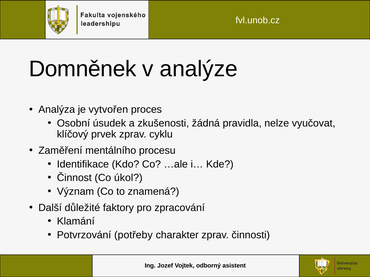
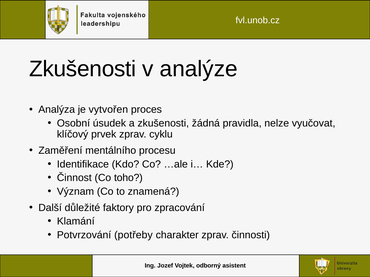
Domněnek: Domněnek -> Zkušenosti (83, 69)
úkol: úkol -> toho (128, 178)
